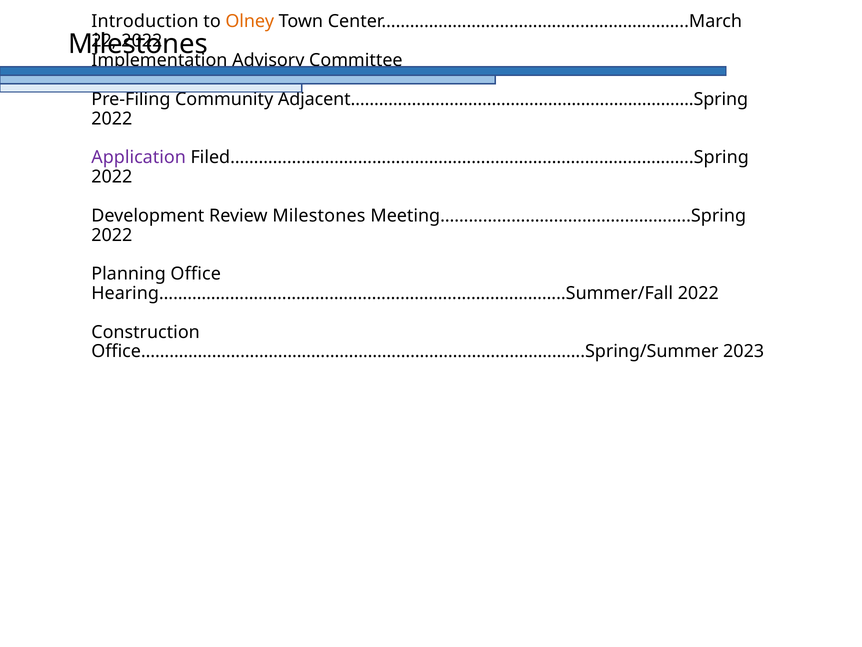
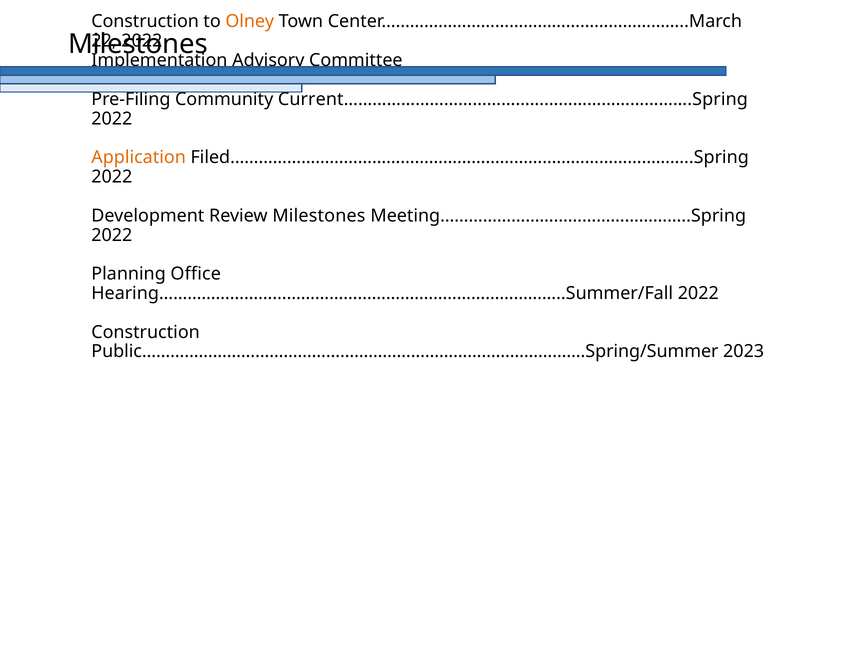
Introduction: Introduction -> Construction (145, 21)
Adjacent……………………………………………………………….Spring: Adjacent……………………………………………………………….Spring -> Current……………………………………………………………….Spring (513, 99)
Application colour: purple -> orange (139, 157)
Office………………………………………………………………………………….Spring/Summer: Office………………………………………………………………………………….Spring/Summer -> Public………………………………………………………………………………….Spring/Summer (405, 351)
